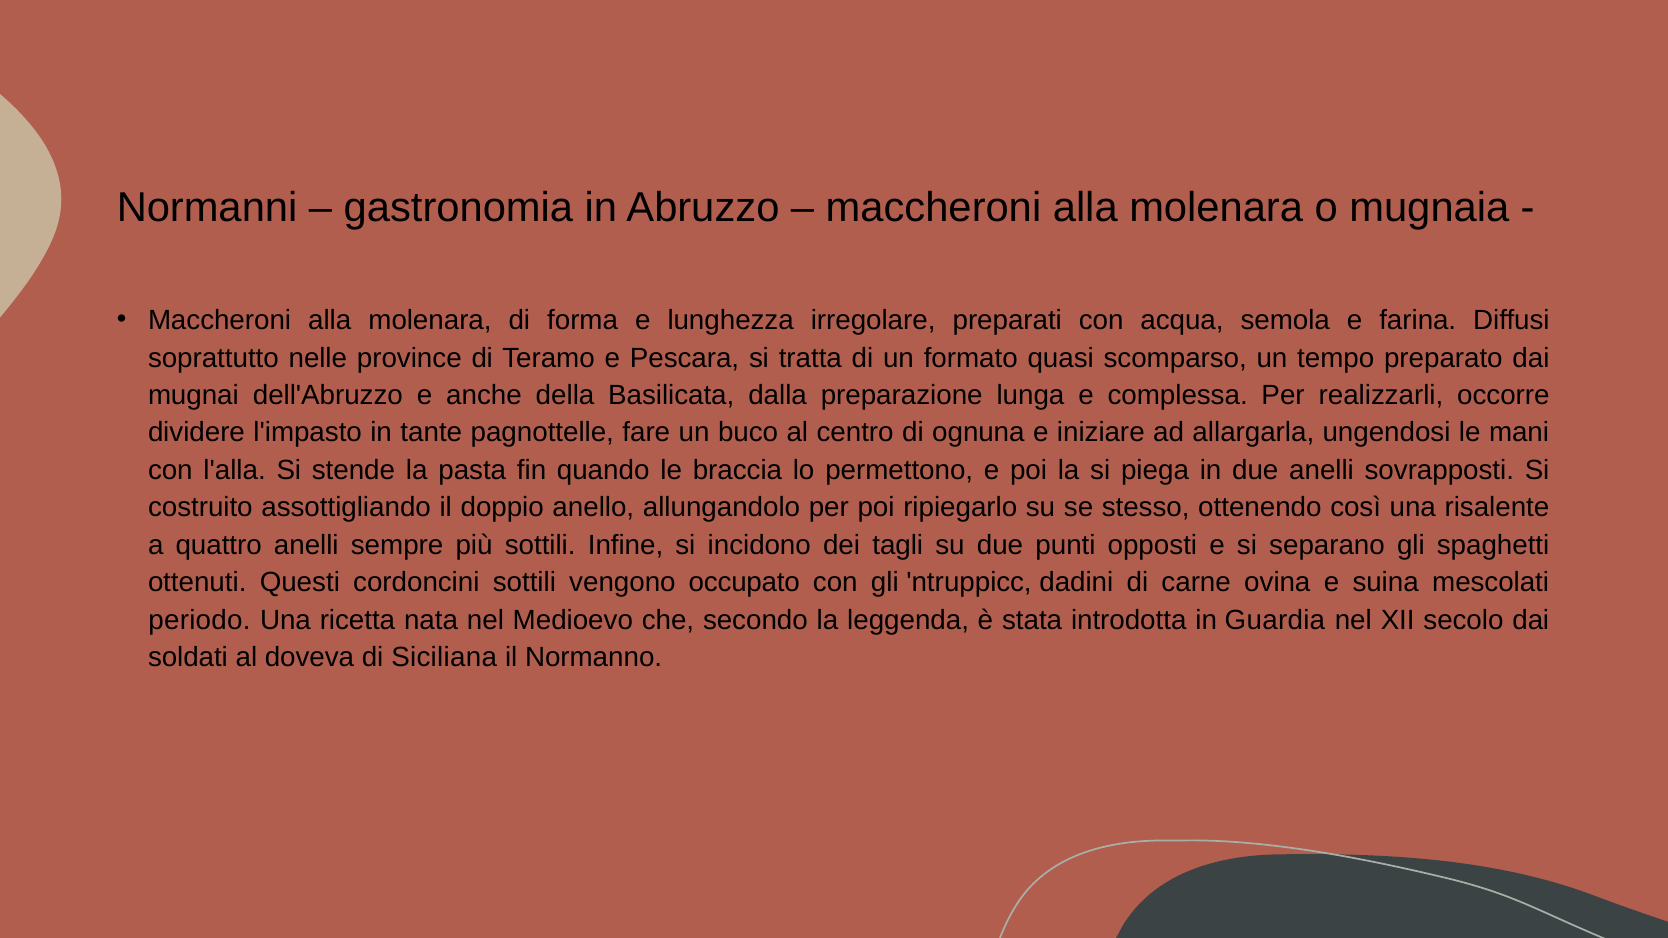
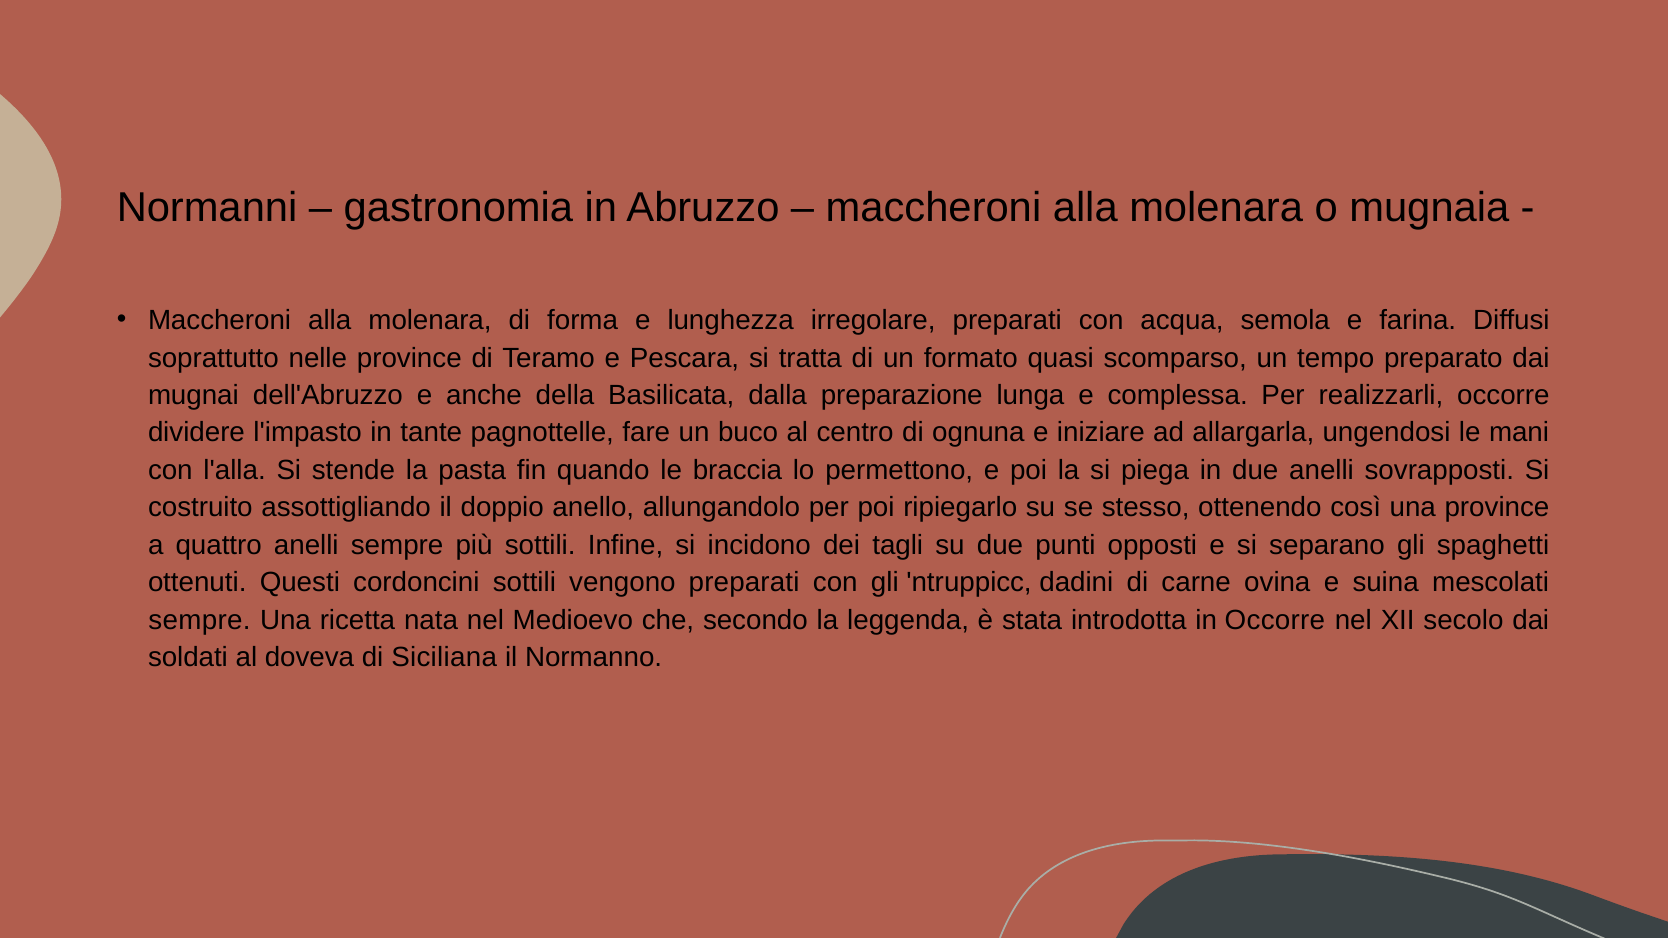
una risalente: risalente -> province (1497, 508)
vengono occupato: occupato -> preparati (744, 583)
periodo: periodo -> sempre (199, 620)
in Guardia: Guardia -> Occorre (1275, 620)
